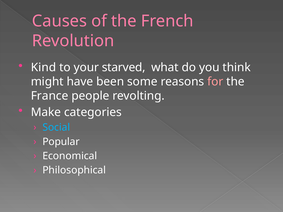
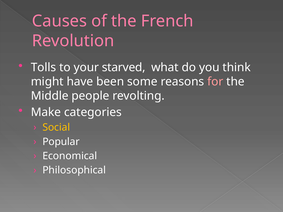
Kind: Kind -> Tolls (44, 68)
France: France -> Middle (50, 96)
Social colour: light blue -> yellow (56, 128)
